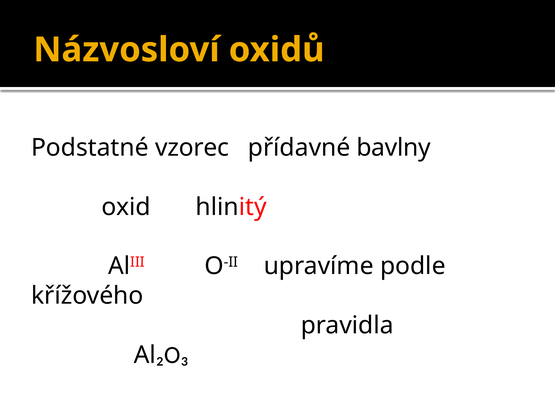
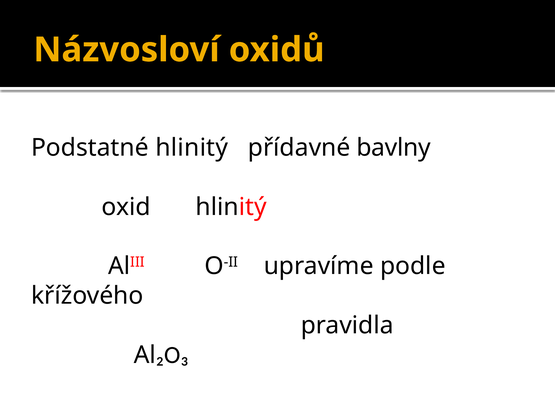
Podstatné vzorec: vzorec -> hlinitý (192, 148)
